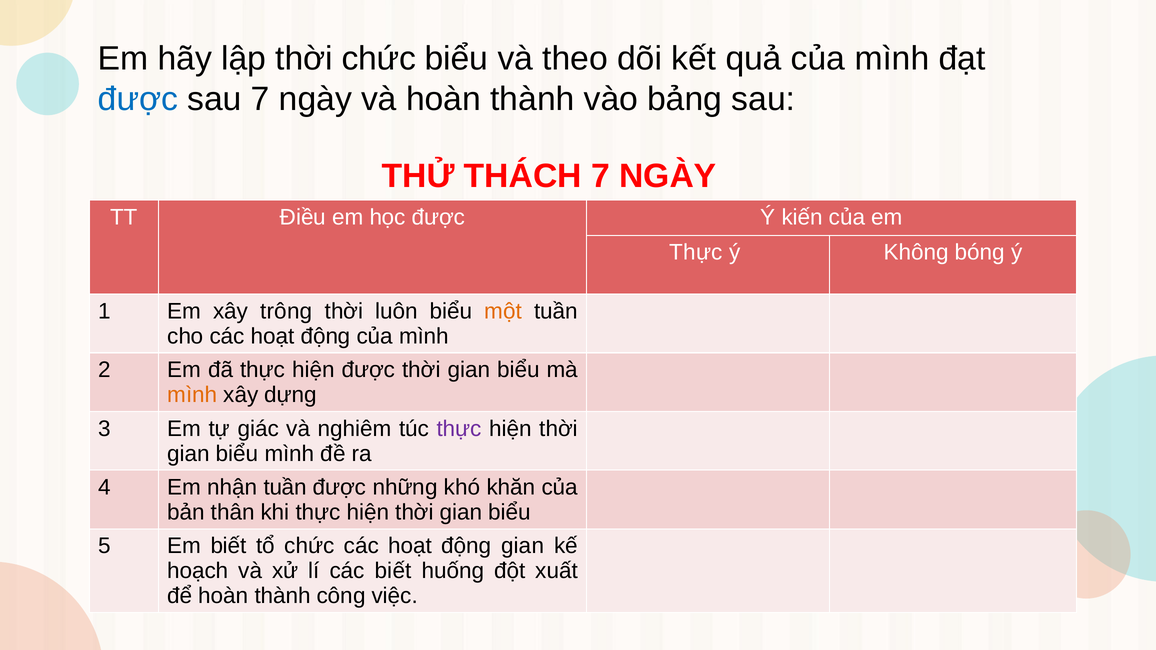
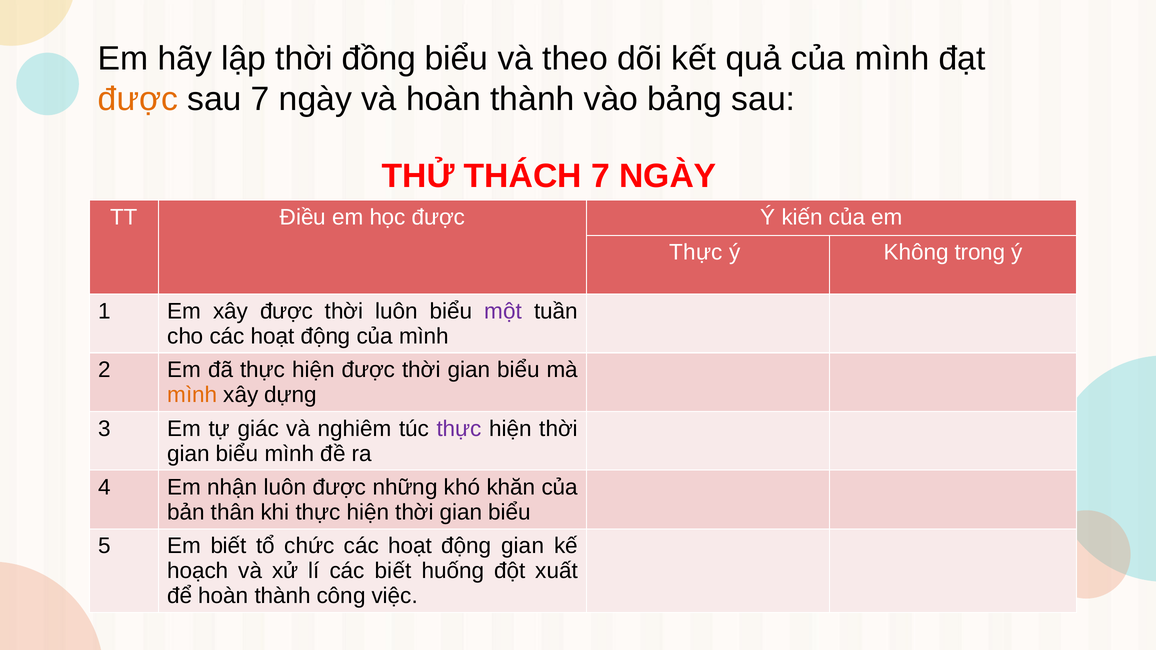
thời chức: chức -> đồng (379, 59)
được colour: blue -> orange (138, 99)
bóng: bóng -> trong (980, 253)
xây trông: trông -> được (287, 311)
một colour: orange -> purple (503, 311)
nhận tuần: tuần -> luôn (285, 488)
